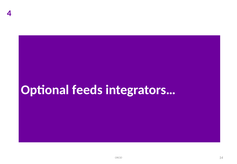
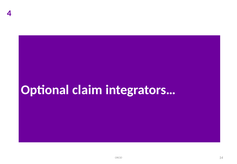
feeds: feeds -> claim (87, 90)
